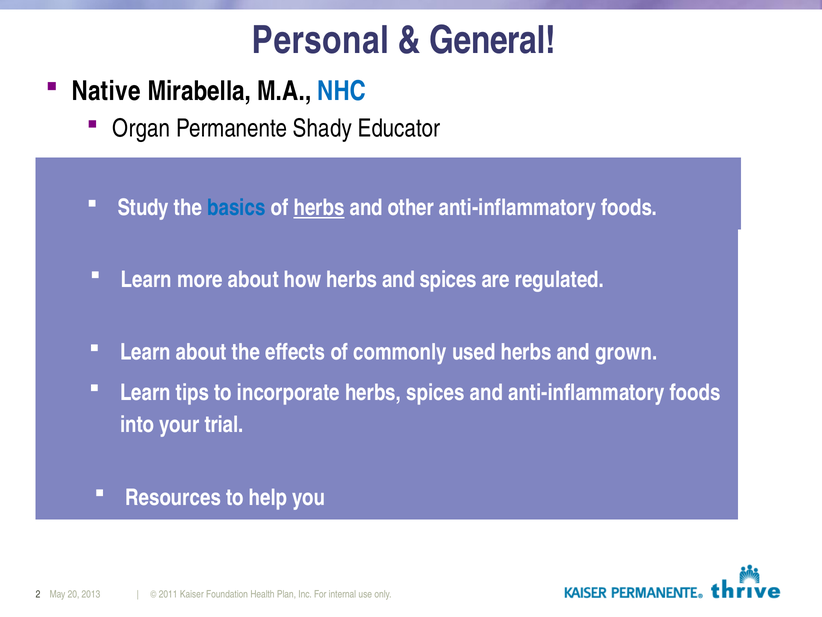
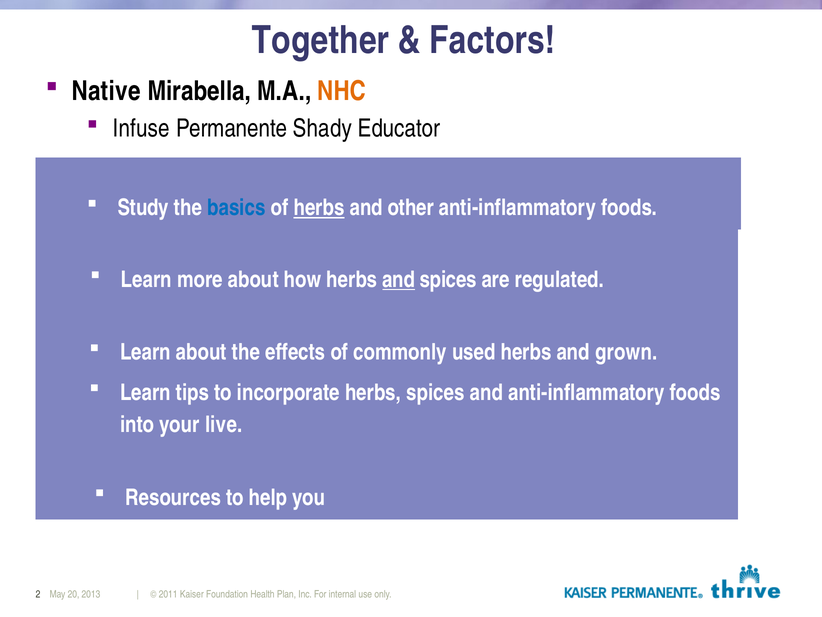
Personal: Personal -> Together (321, 41)
General: General -> Factors (492, 41)
NHC colour: blue -> orange (342, 91)
Organ: Organ -> Infuse (141, 128)
and underline: none -> present (399, 279)
trial: trial -> live (224, 425)
